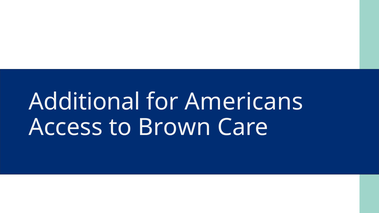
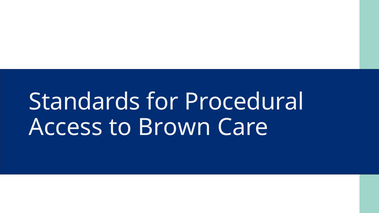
Additional: Additional -> Standards (84, 102)
Americans: Americans -> Procedural (244, 102)
